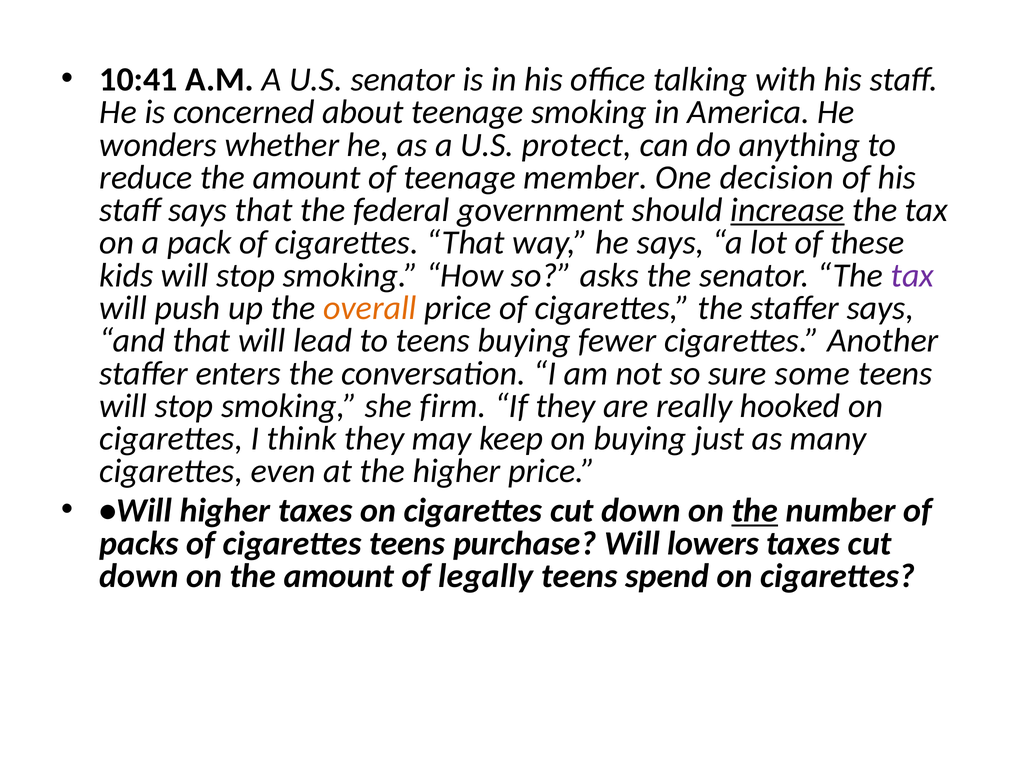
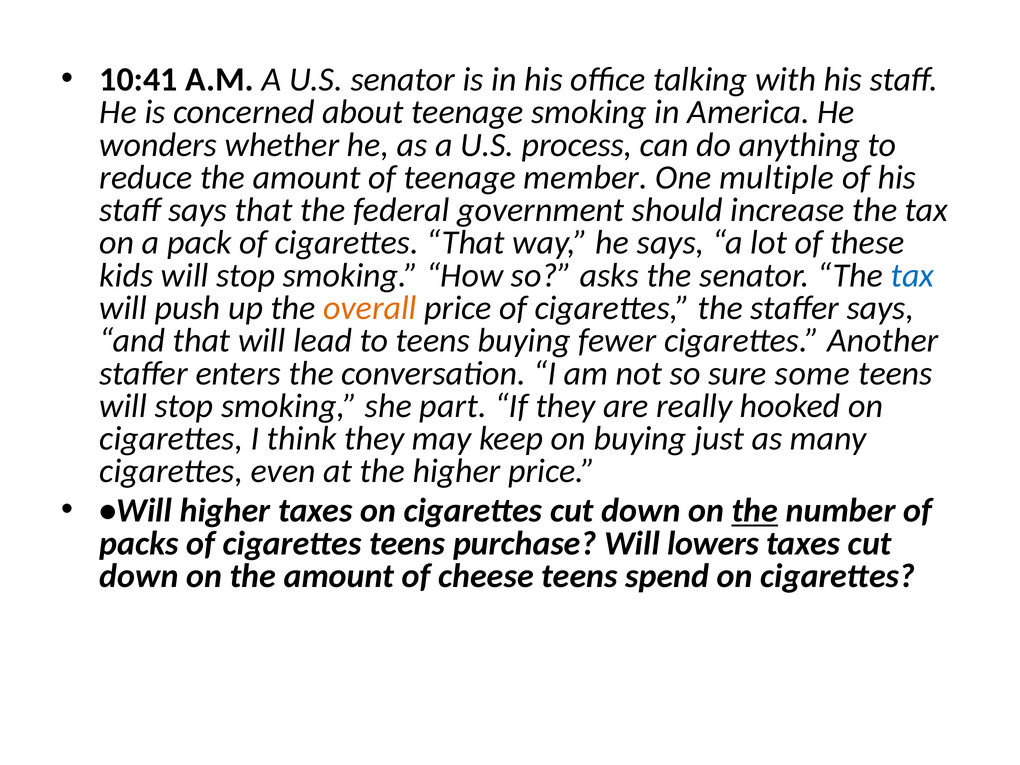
protect: protect -> process (577, 145)
decision: decision -> multiple (777, 177)
increase underline: present -> none (787, 210)
tax colour: purple -> blue (912, 275)
firm: firm -> part (453, 406)
legally: legally -> cheese (486, 576)
